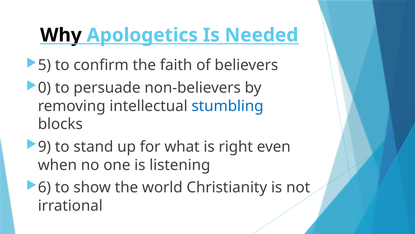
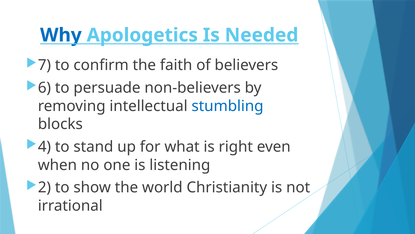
Why colour: black -> blue (61, 35)
5: 5 -> 7 (44, 65)
0: 0 -> 6 (44, 88)
9: 9 -> 4 (44, 146)
6: 6 -> 2 (44, 187)
